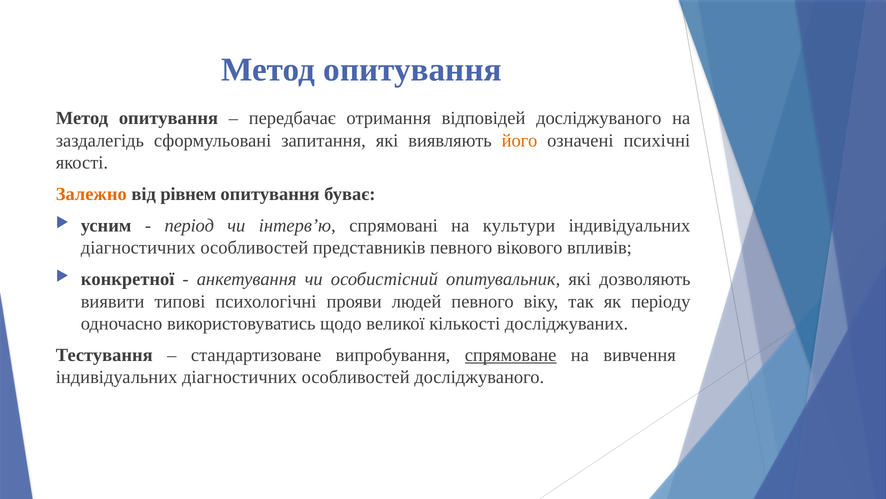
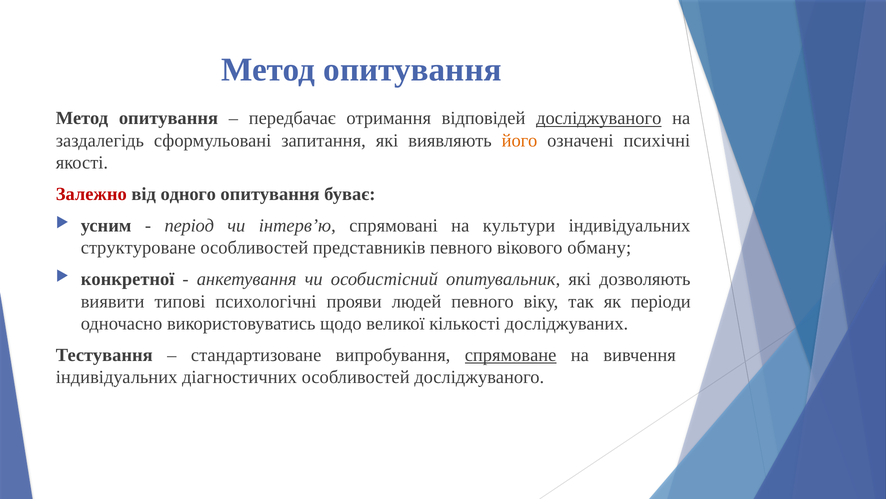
досліджуваного underline: none -> present (599, 118)
Залежно colour: orange -> red (91, 194)
рівнем: рівнем -> одного (188, 194)
діагностичних: діагностичних -> структуроване (138, 247)
впливів: впливів -> обману (599, 247)
періоду: періоду -> періоди (661, 301)
